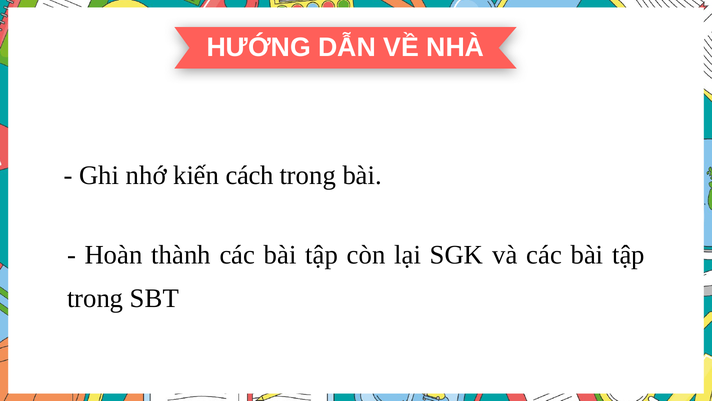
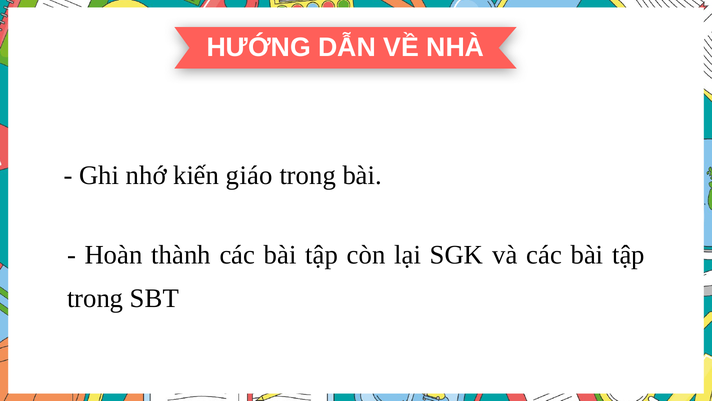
cách: cách -> giáo (249, 175)
